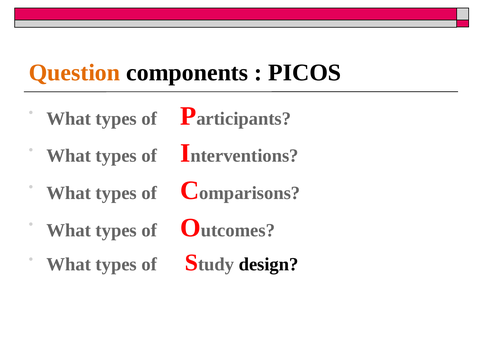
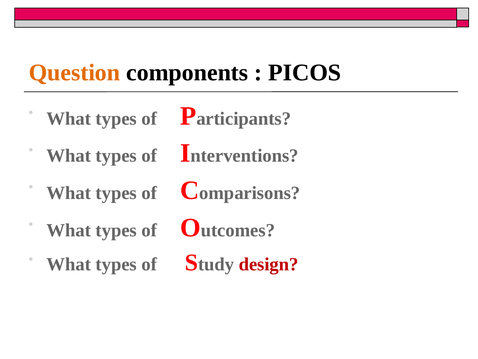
design colour: black -> red (269, 264)
